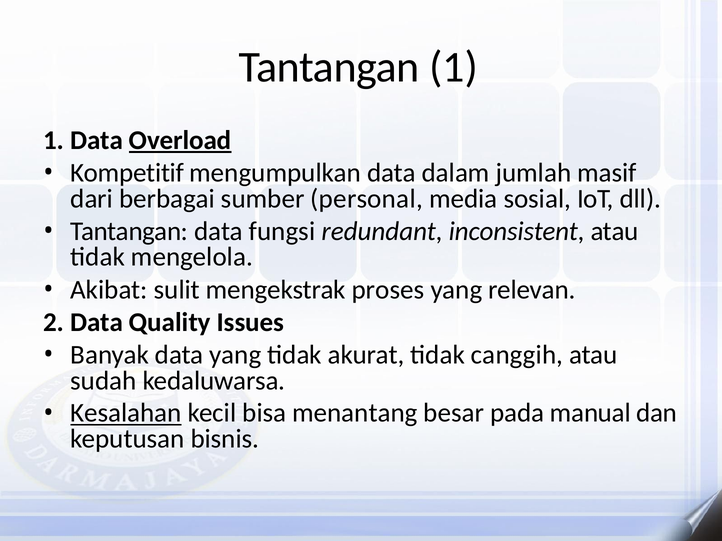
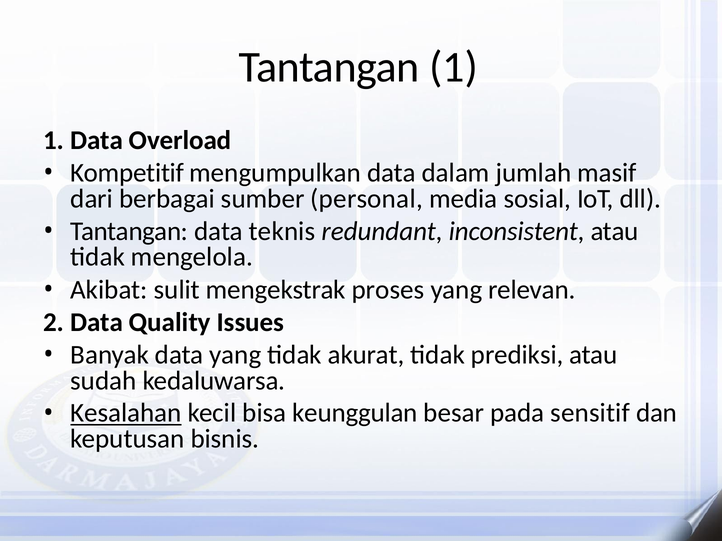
Overload underline: present -> none (180, 141)
fungsi: fungsi -> teknis (282, 231)
canggih: canggih -> prediksi (517, 355)
menantang: menantang -> keunggulan (355, 413)
manual: manual -> sensitif (590, 413)
